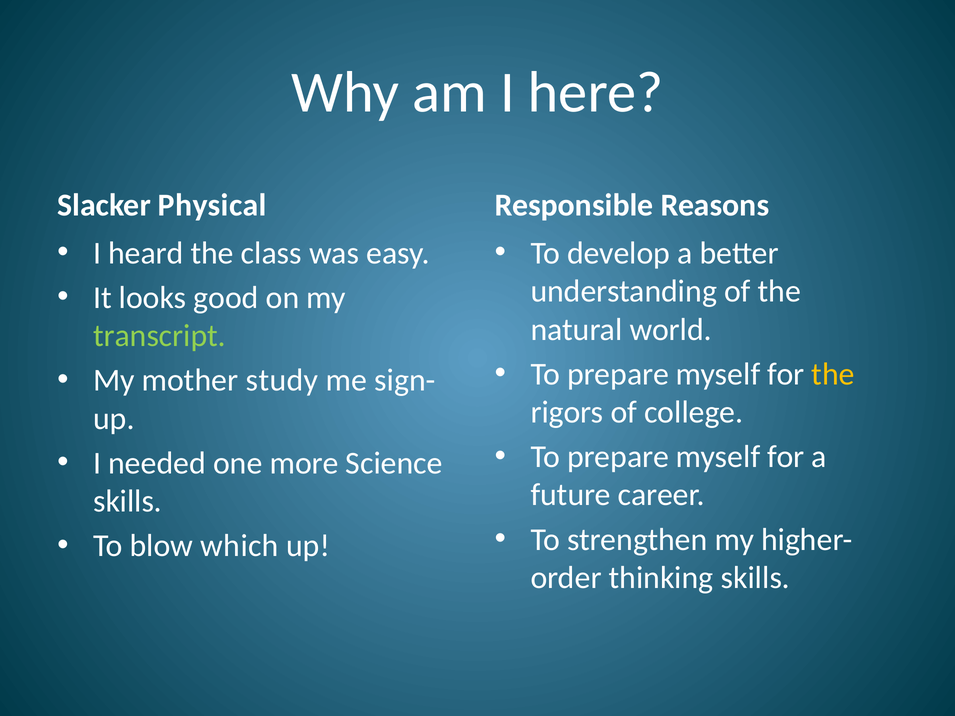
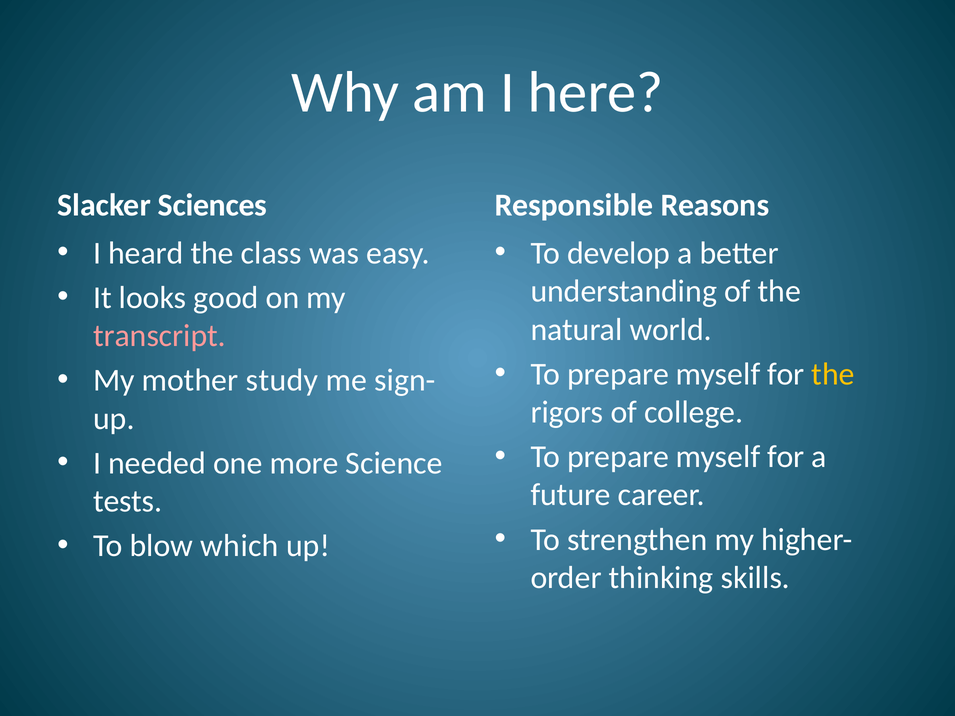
Physical: Physical -> Sciences (213, 205)
transcript colour: light green -> pink (159, 336)
skills: skills -> tests (128, 502)
